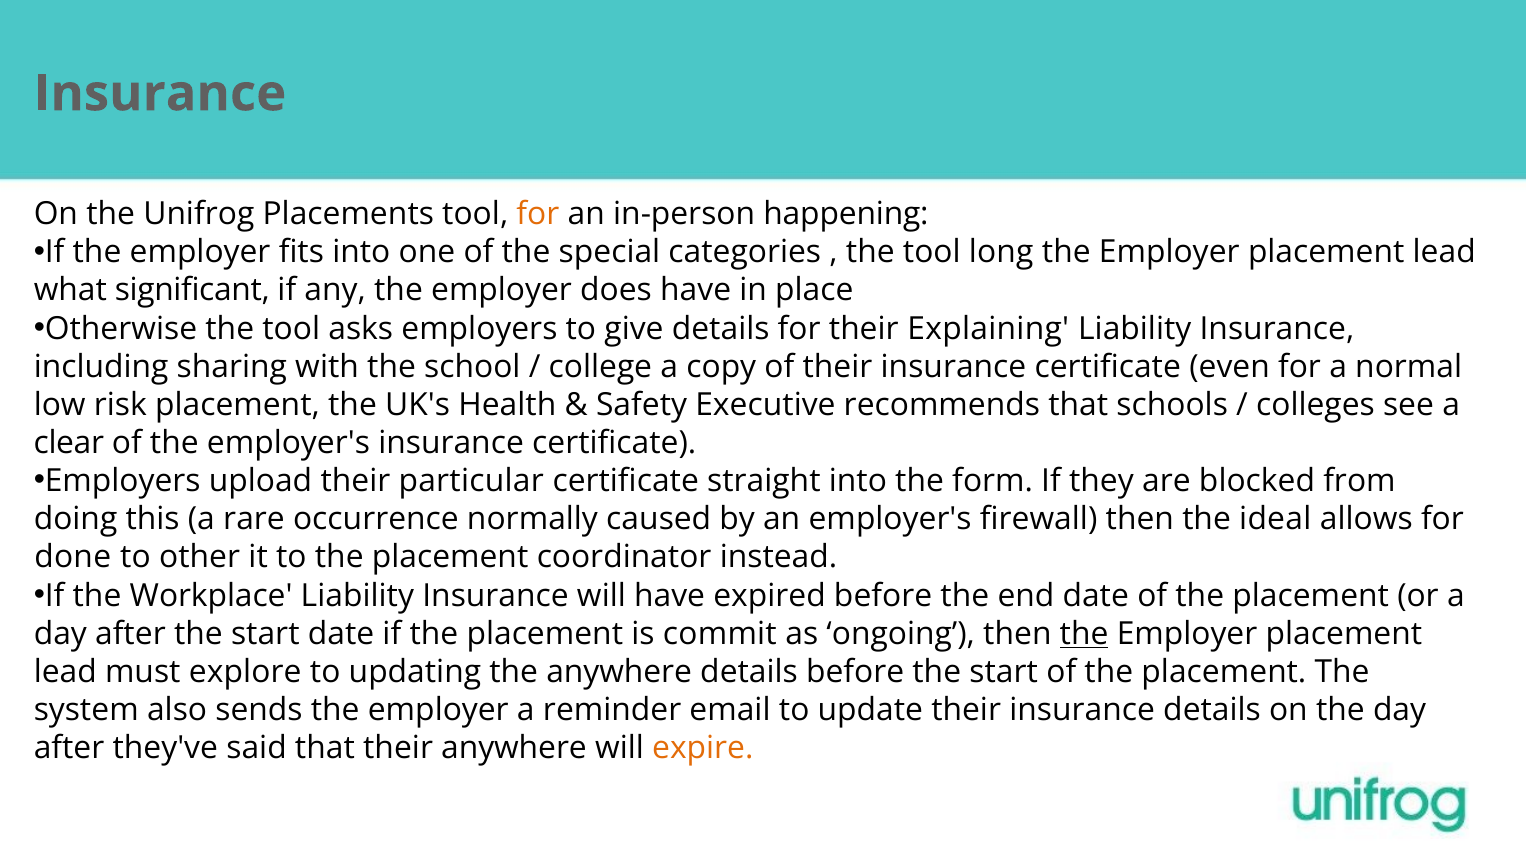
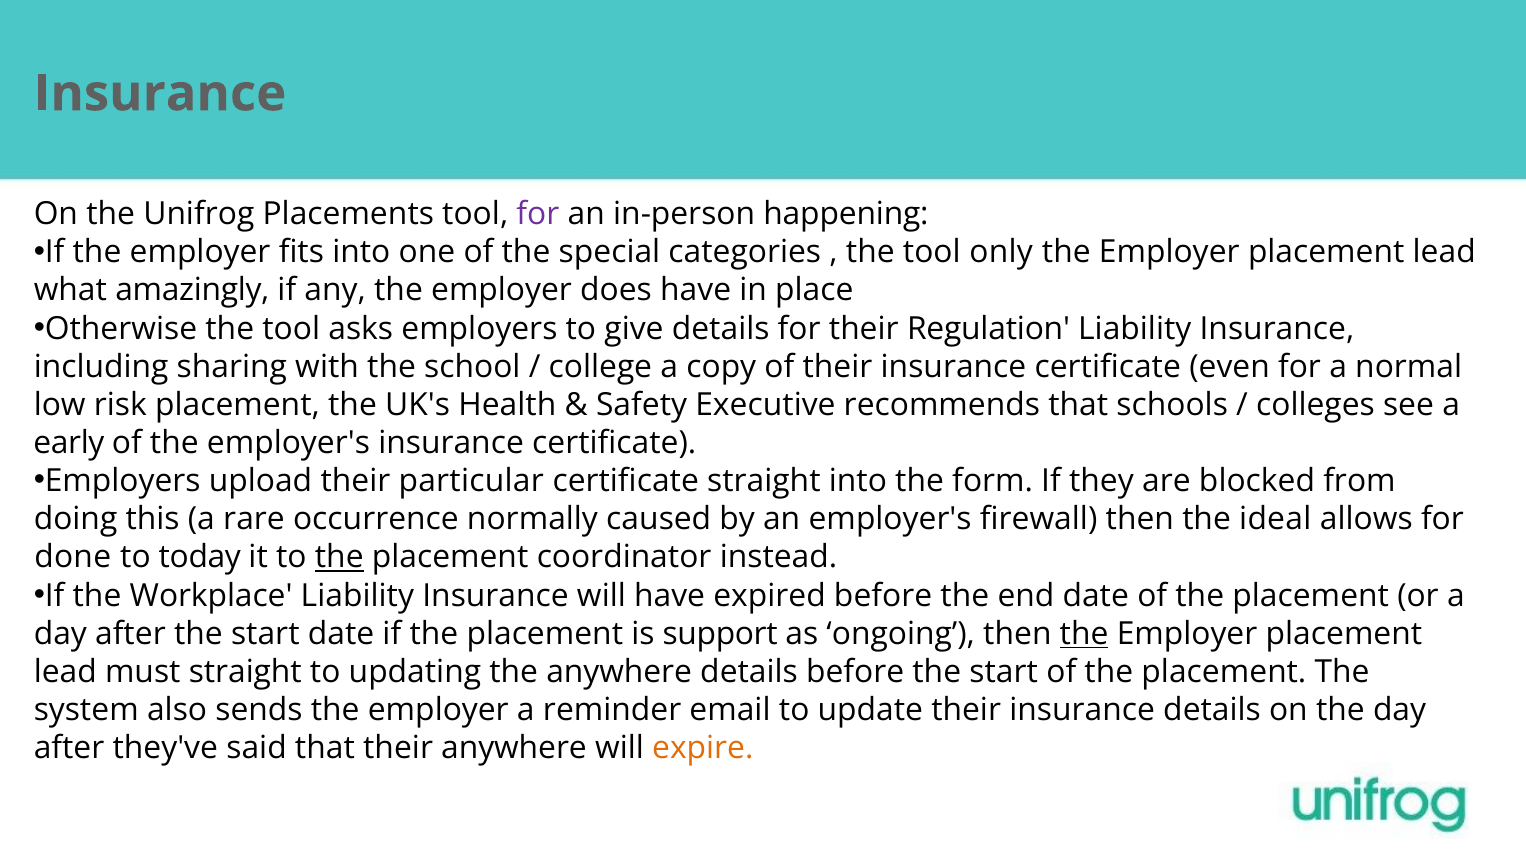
for colour: orange -> purple (538, 214)
long: long -> only (1001, 252)
significant: significant -> amazingly (192, 291)
Explaining: Explaining -> Regulation (988, 329)
clear: clear -> early (69, 443)
other: other -> today (200, 558)
the underline: none -> present (339, 558)
commit: commit -> support (720, 634)
must explore: explore -> straight (245, 672)
